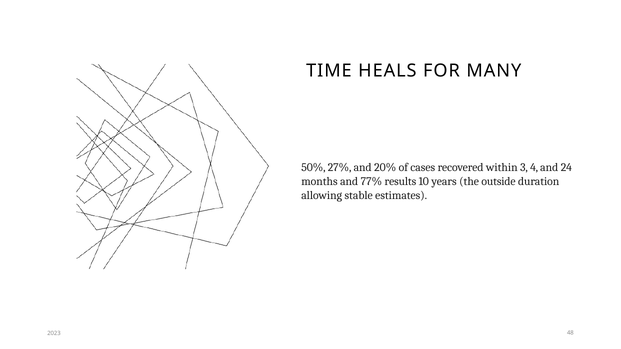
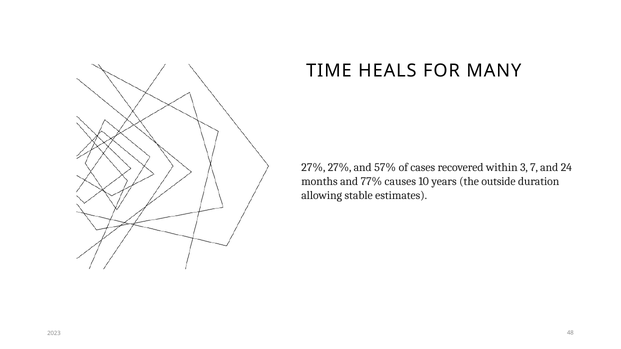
50%: 50% -> 27% (313, 168)
20%: 20% -> 57% (385, 168)
4: 4 -> 7 (534, 168)
results: results -> causes (400, 182)
